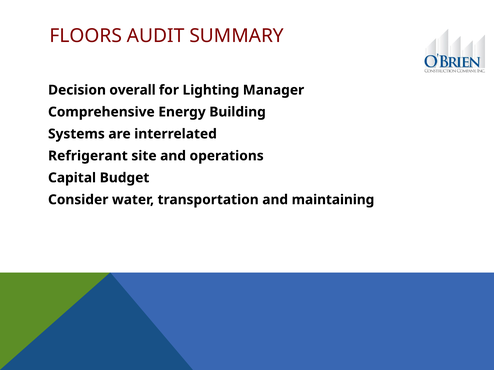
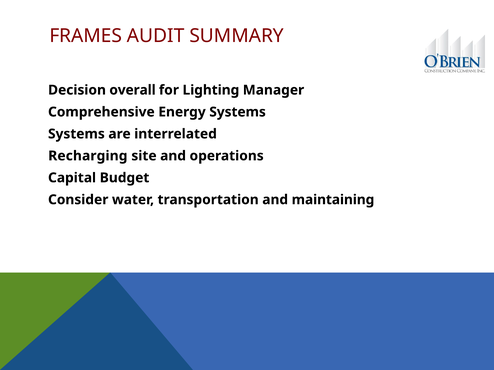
FLOORS: FLOORS -> FRAMES (86, 36)
Energy Building: Building -> Systems (238, 112)
Refrigerant: Refrigerant -> Recharging (88, 156)
